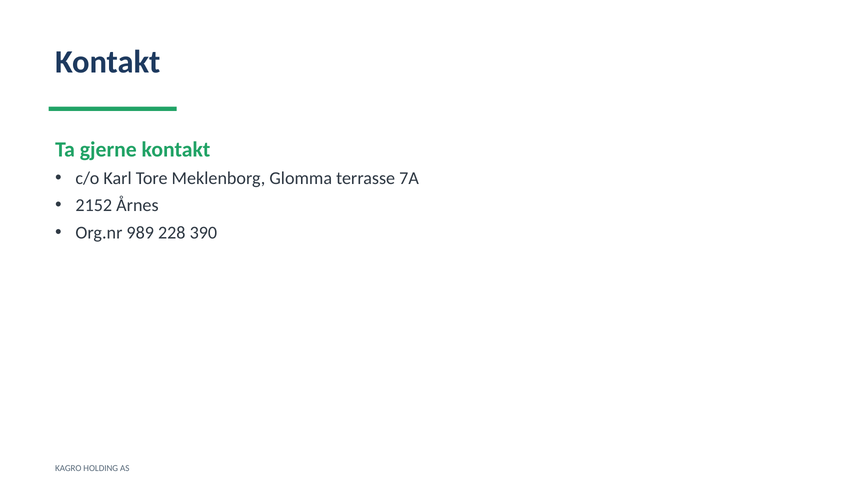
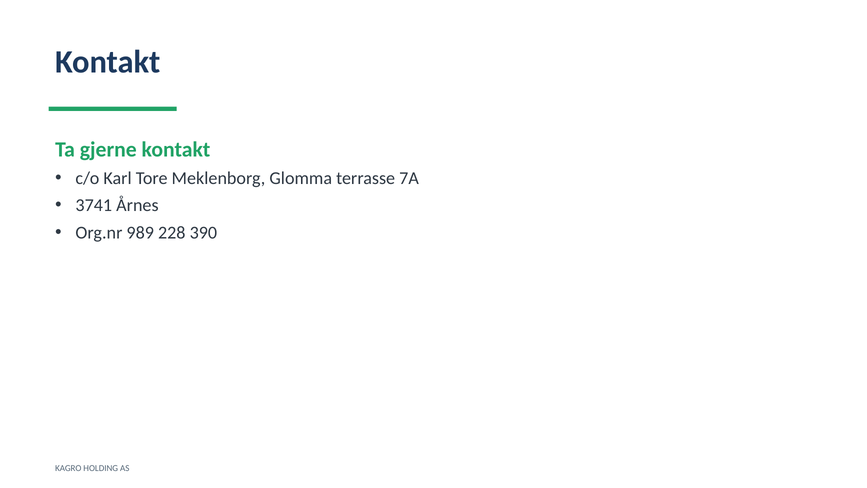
2152: 2152 -> 3741 (94, 205)
